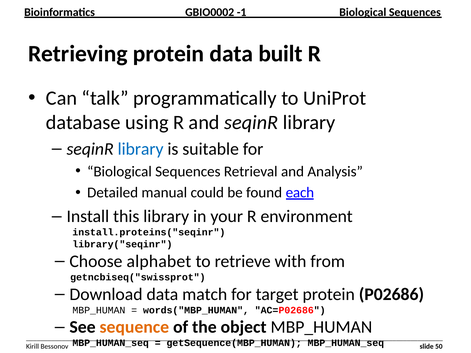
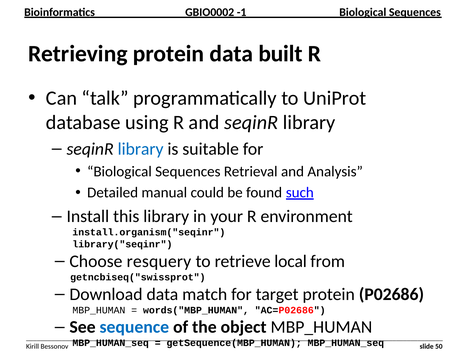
each: each -> such (300, 193)
install.proteins("seqinr: install.proteins("seqinr -> install.organism("seqinr (149, 233)
alphabet: alphabet -> resquery (159, 261)
with: with -> local (291, 261)
sequence colour: orange -> blue (134, 327)
